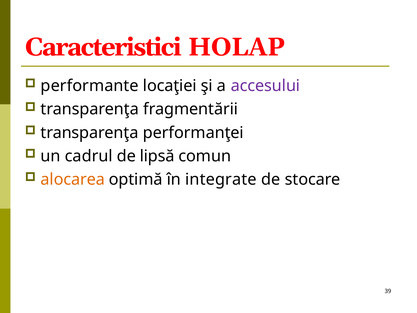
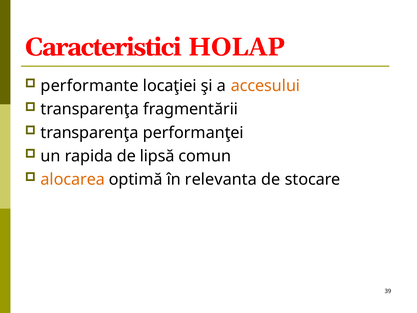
accesului colour: purple -> orange (265, 86)
cadrul: cadrul -> rapida (89, 156)
integrate: integrate -> relevanta (221, 179)
